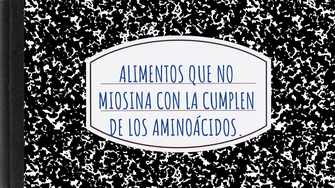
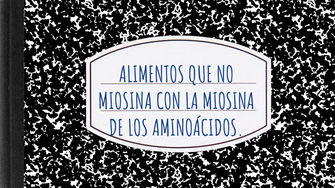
LA CUMPLEN: CUMPLEN -> MIOSINA (229, 102)
